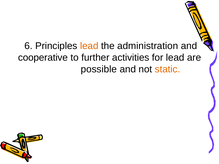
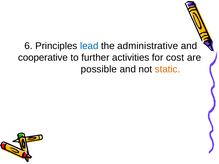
lead colour: orange -> blue (89, 46)
administration: administration -> administrative (148, 46)
for lead: lead -> cost (175, 58)
